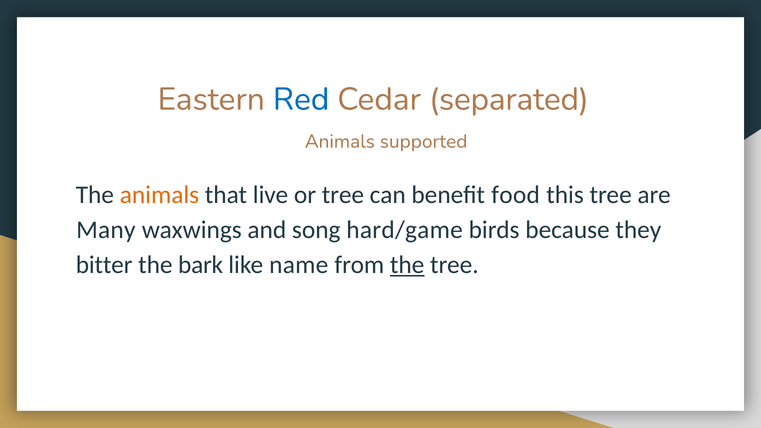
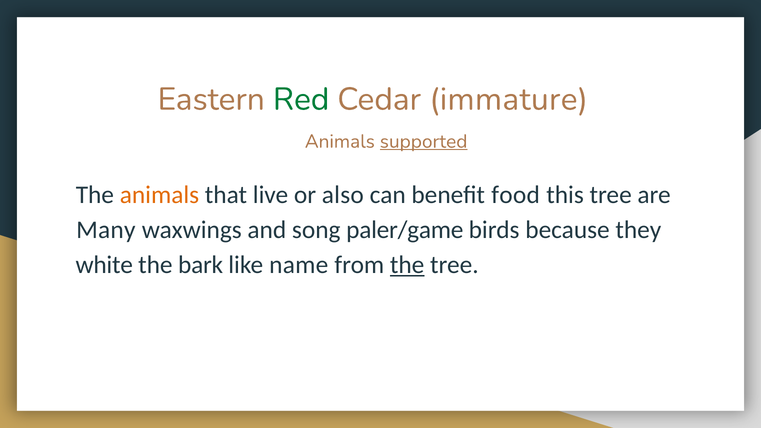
Red colour: blue -> green (301, 99)
separated: separated -> immature (509, 99)
supported underline: none -> present (424, 141)
or tree: tree -> also (343, 195)
hard/game: hard/game -> paler/game (405, 230)
bitter: bitter -> white (104, 265)
